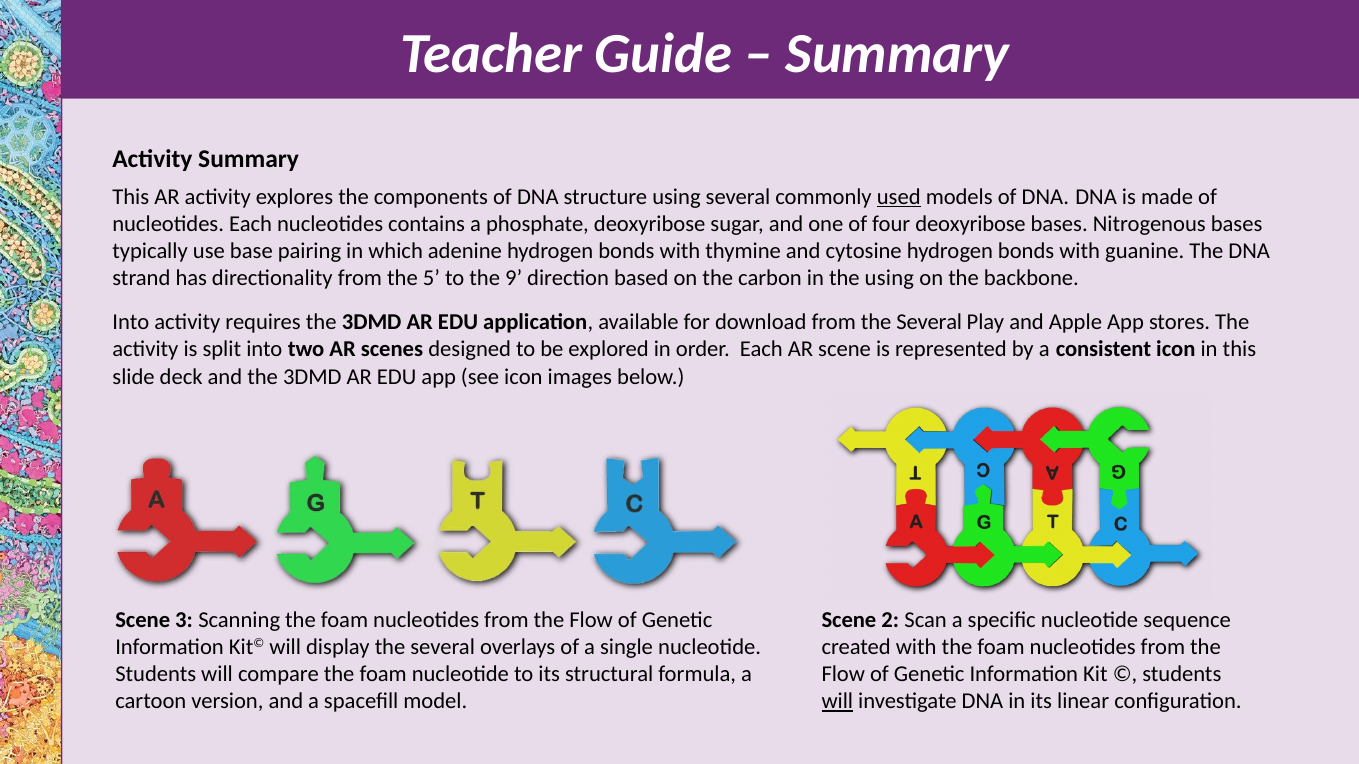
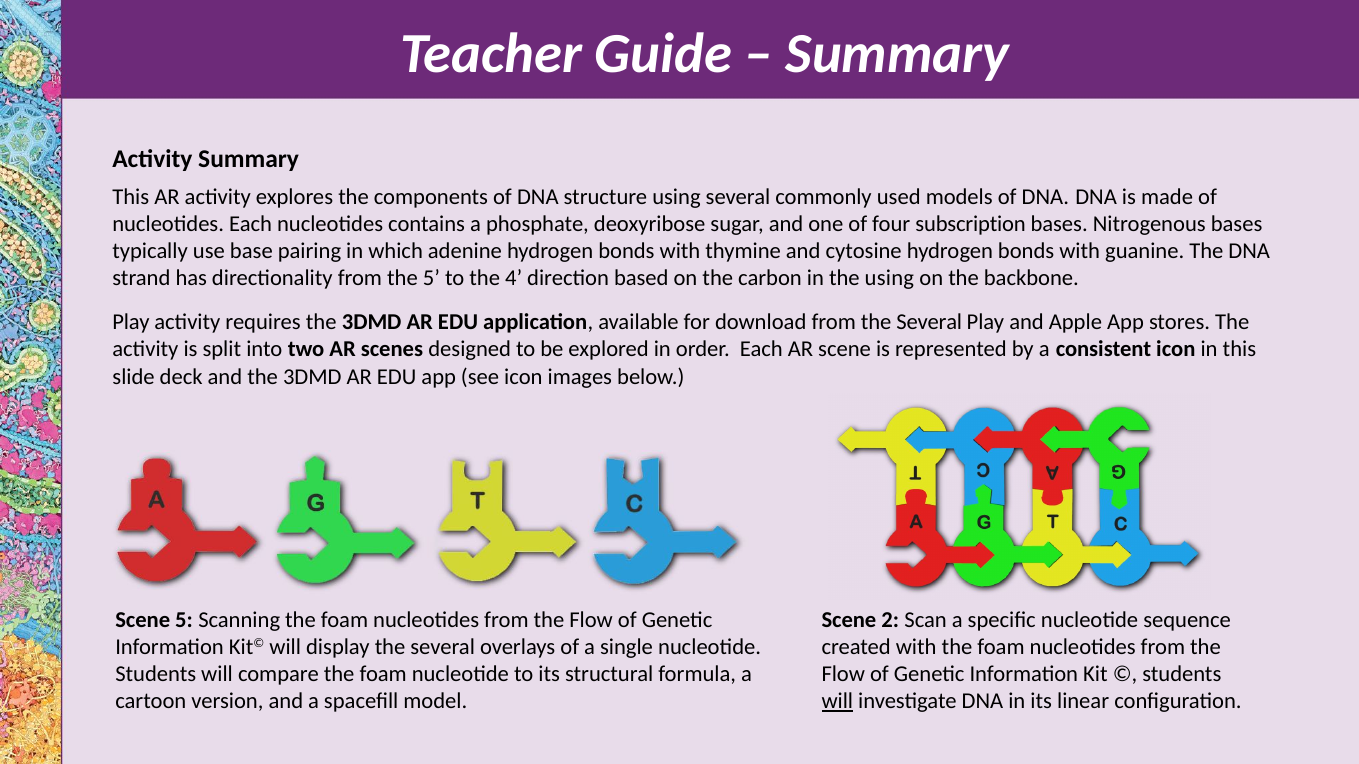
used underline: present -> none (899, 197)
four deoxyribose: deoxyribose -> subscription (971, 224)
9: 9 -> 4 (514, 278)
Into: Into -> Play (131, 323)
Scene 3: 3 -> 5 (184, 620)
